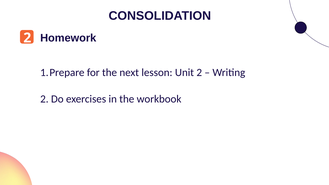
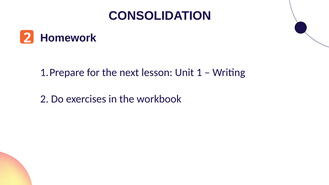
Unit 2: 2 -> 1 (199, 73)
